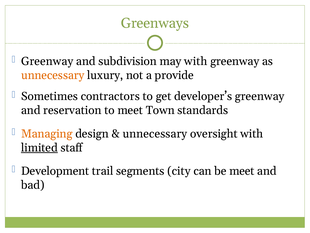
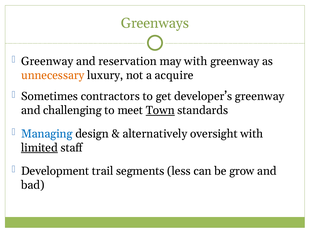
subdivision: subdivision -> reservation (128, 61)
provide: provide -> acquire (174, 75)
reservation: reservation -> challenging (72, 110)
Town underline: none -> present (160, 110)
Managing colour: orange -> blue (47, 133)
unnecessary: unnecessary -> alternatively (155, 133)
city: city -> less (179, 171)
be meet: meet -> grow (242, 171)
